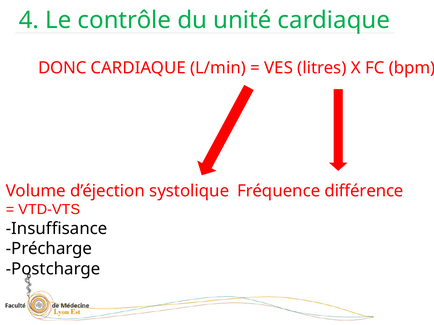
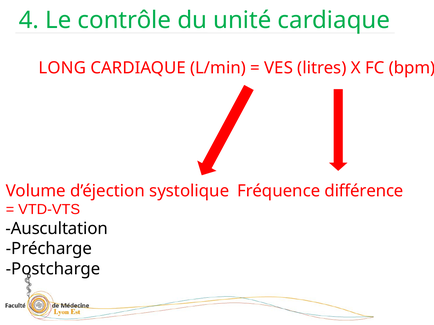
DONC: DONC -> LONG (62, 68)
Insuffisance: Insuffisance -> Auscultation (57, 229)
